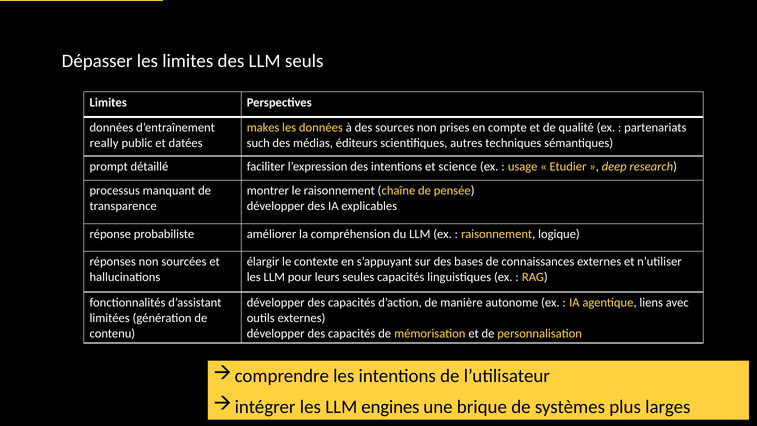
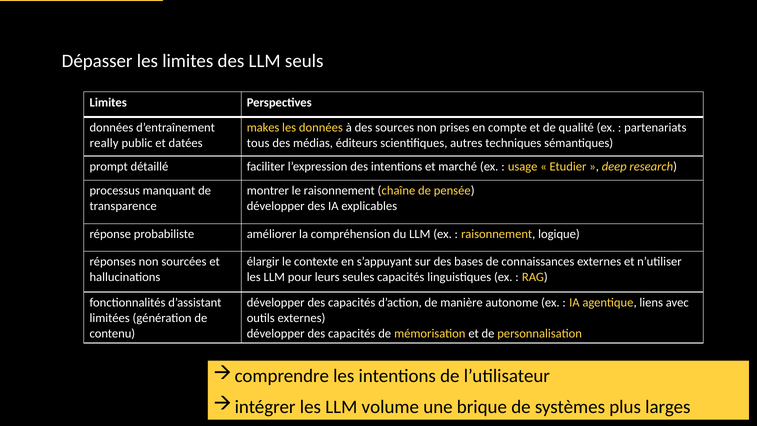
such: such -> tous (258, 143)
science: science -> marché (458, 167)
engines: engines -> volume (390, 407)
